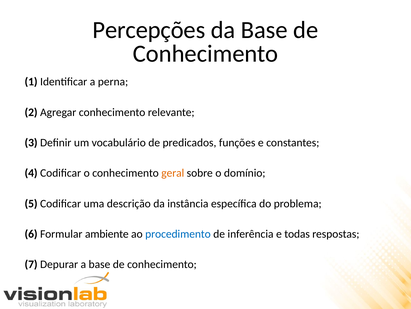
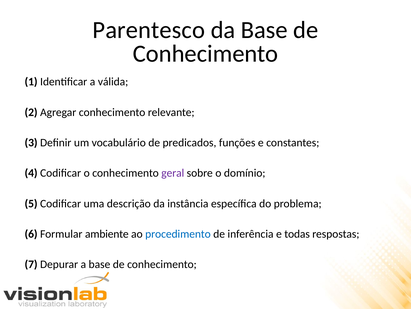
Percepções: Percepções -> Parentesco (149, 30)
perna: perna -> válida (113, 82)
geral colour: orange -> purple (173, 173)
